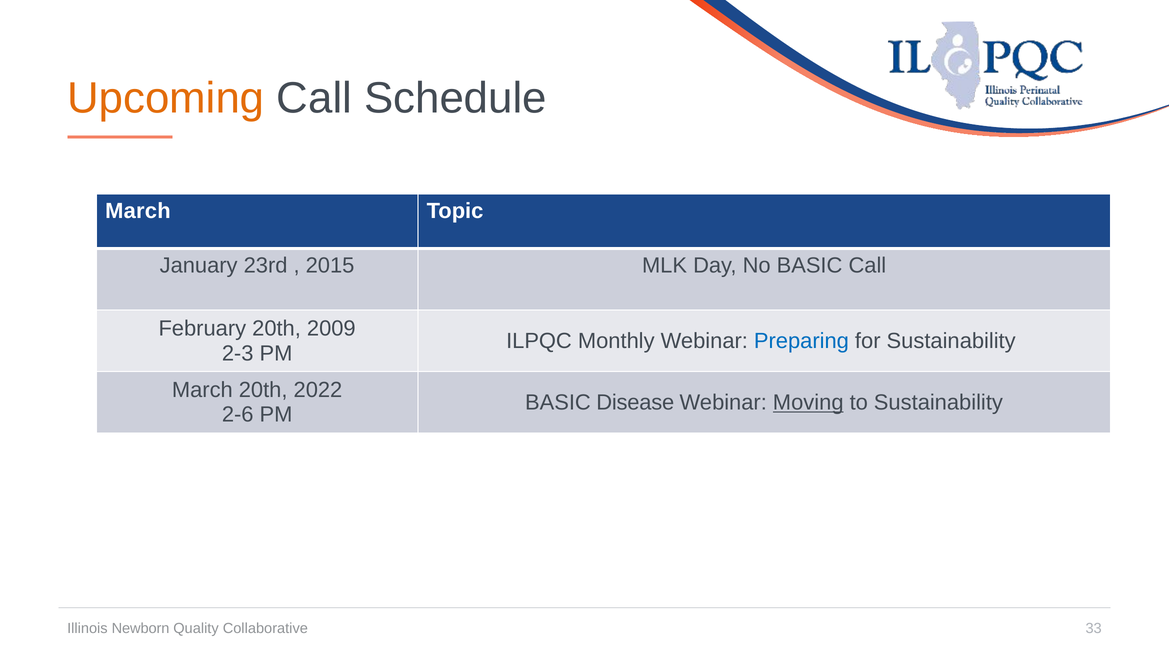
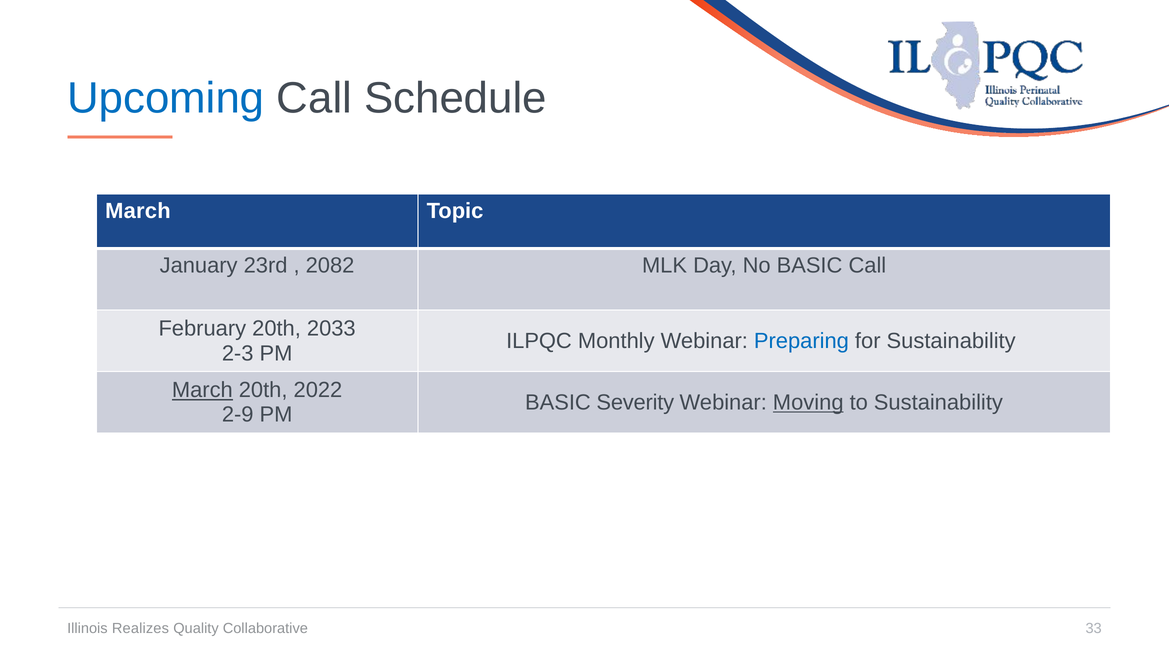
Upcoming colour: orange -> blue (166, 98)
2015: 2015 -> 2082 (330, 265)
2009: 2009 -> 2033 (331, 329)
March underline: none -> present (202, 390)
Disease: Disease -> Severity (635, 402)
2-6: 2-6 -> 2-9 (238, 414)
Newborn: Newborn -> Realizes (140, 628)
